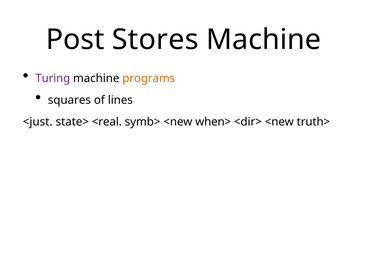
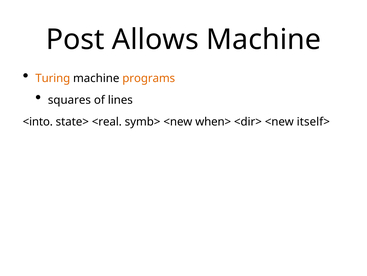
Stores: Stores -> Allows (155, 40)
Turing colour: purple -> orange (53, 78)
<just: <just -> <into (38, 121)
truth>: truth> -> itself> (313, 121)
